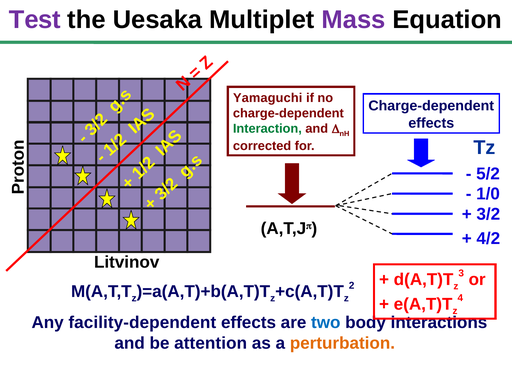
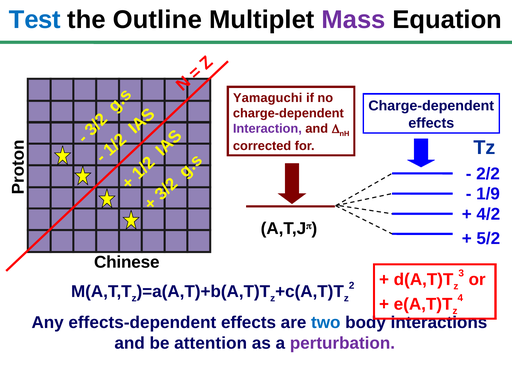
Test colour: purple -> blue (35, 20)
Uesaka: Uesaka -> Outline (157, 20)
Interaction colour: green -> purple (267, 129)
5/2: 5/2 -> 2/2 (488, 174)
1/0: 1/0 -> 1/9 (488, 194)
3/2: 3/2 -> 4/2 (488, 214)
4/2: 4/2 -> 5/2 (488, 238)
Litvinov: Litvinov -> Chinese (127, 262)
facility-dependent: facility-dependent -> effects-dependent (142, 323)
perturbation colour: orange -> purple (342, 343)
